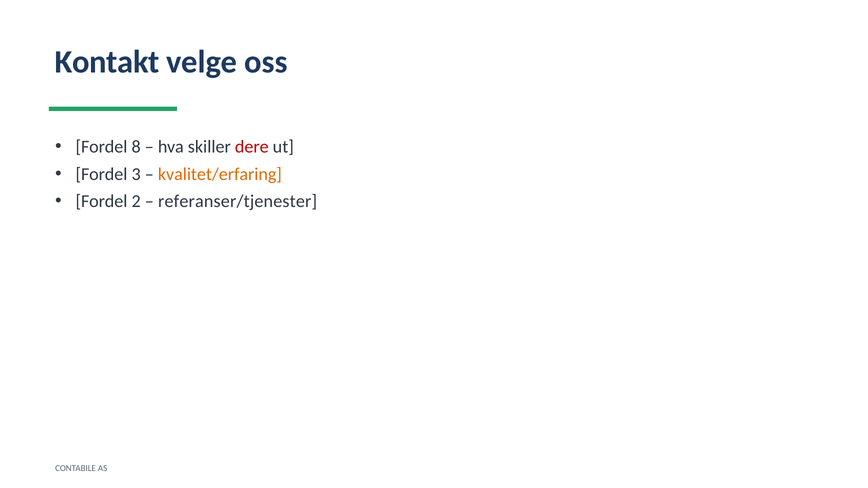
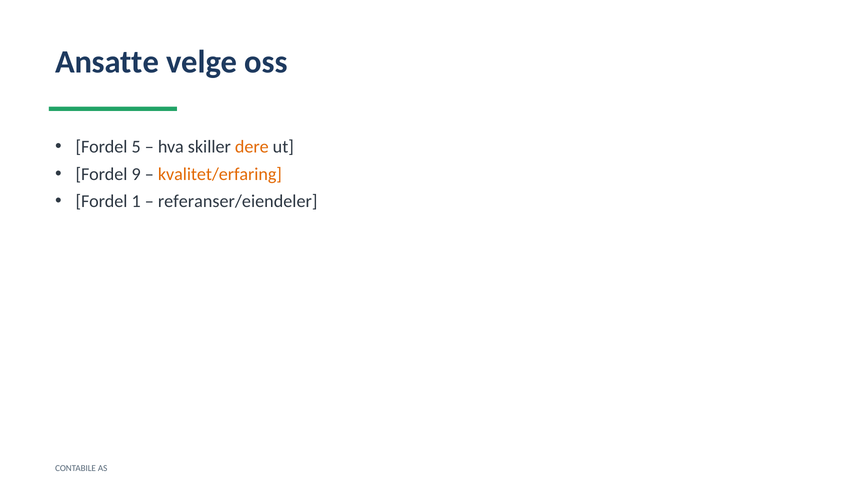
Kontakt: Kontakt -> Ansatte (107, 62)
8: 8 -> 5 (136, 147)
dere colour: red -> orange (252, 147)
3: 3 -> 9 (136, 174)
2: 2 -> 1 (136, 201)
referanser/tjenester: referanser/tjenester -> referanser/eiendeler (238, 201)
